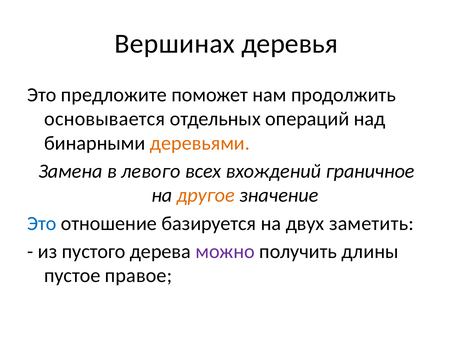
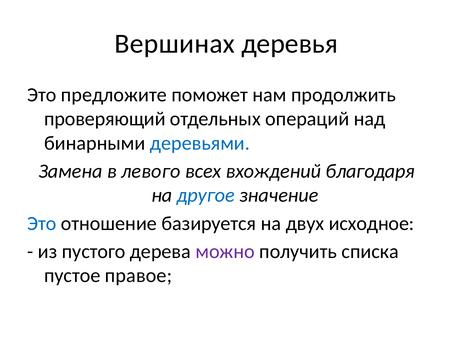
основывается: основывается -> проверяющий (105, 119)
деревьями colour: orange -> blue (200, 143)
граничное: граничное -> благодаря (370, 172)
другое colour: orange -> blue (206, 196)
заметить: заметить -> исходное (372, 224)
длины: длины -> списка (370, 252)
